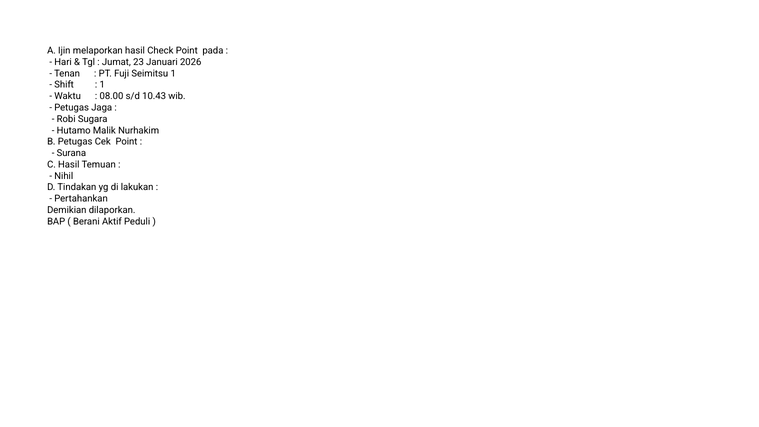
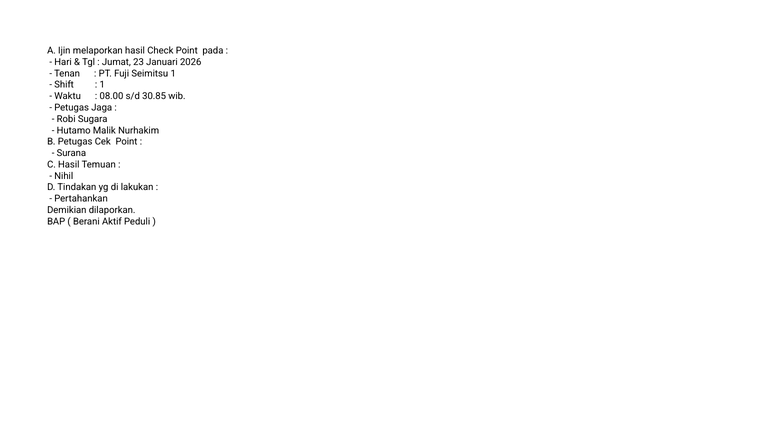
10.43: 10.43 -> 30.85 (154, 96)
